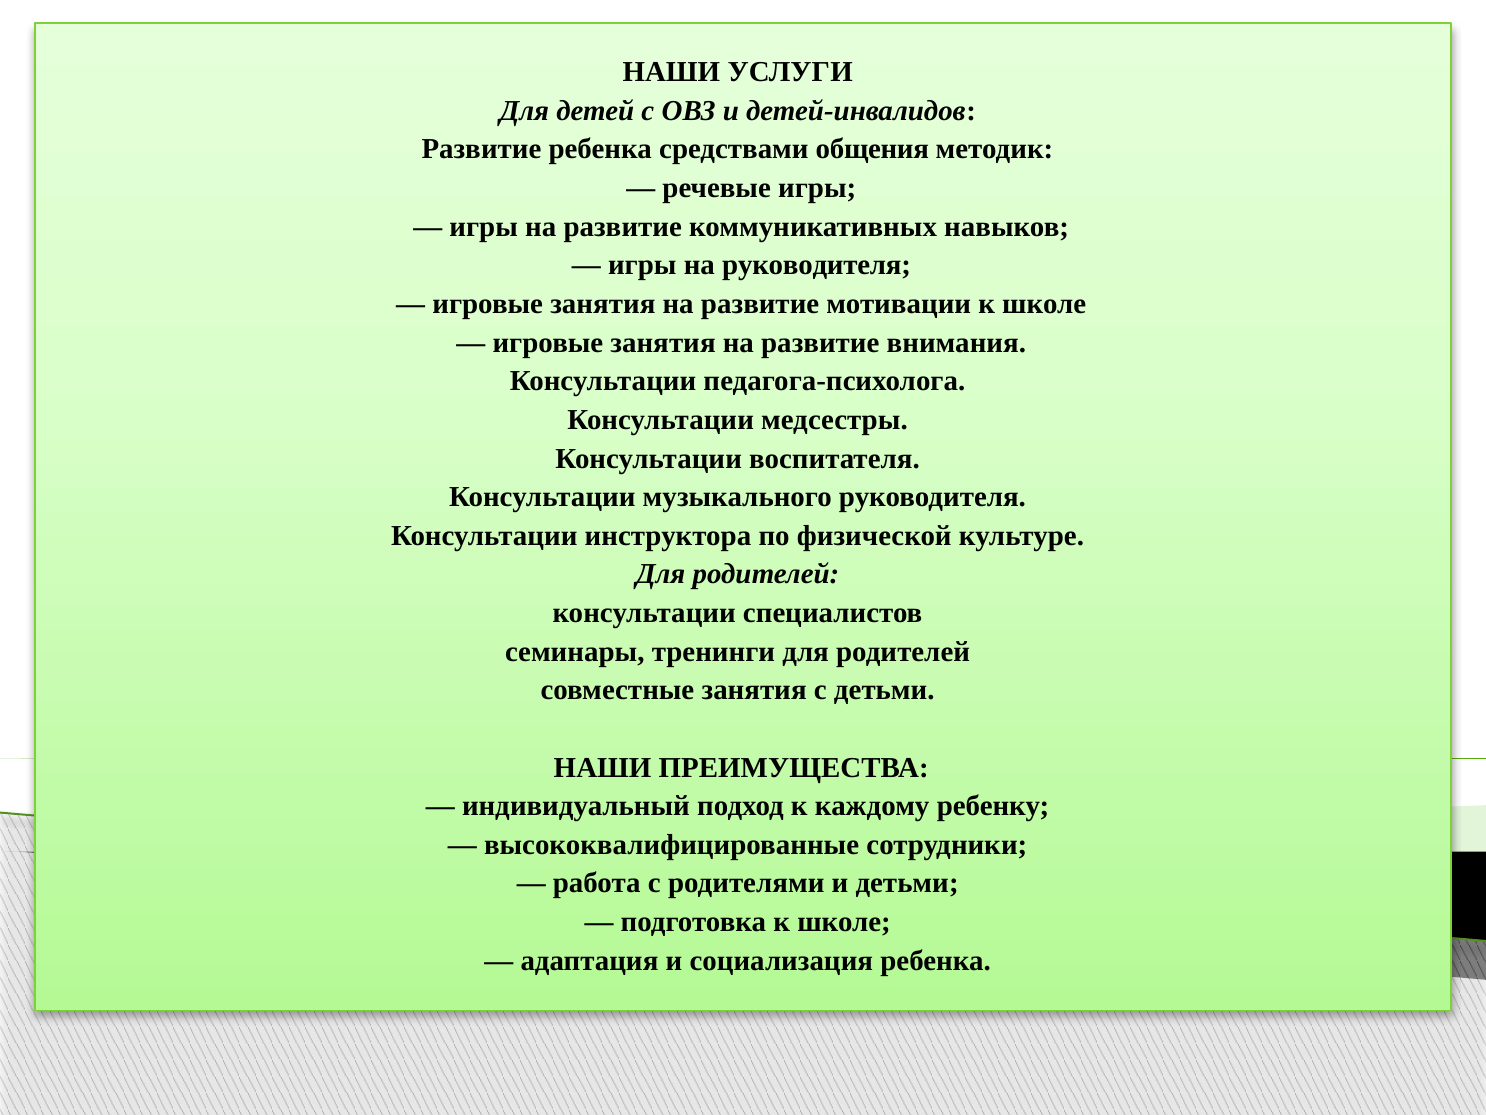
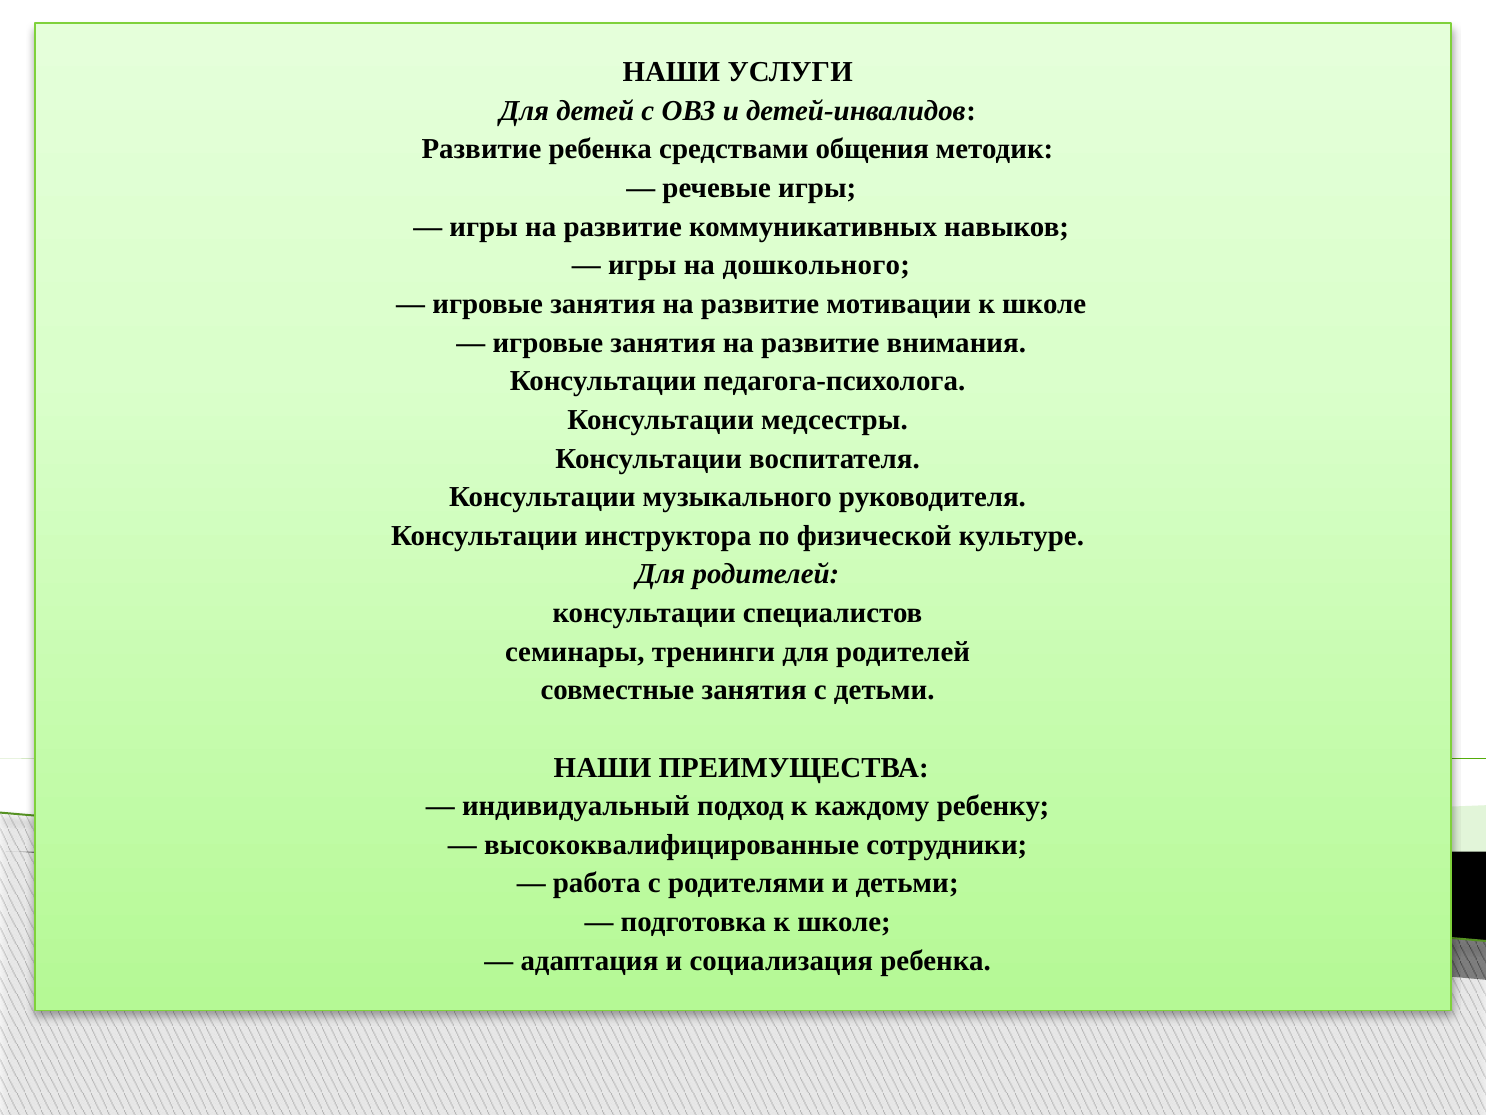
на руководителя: руководителя -> дошкольного (816, 265)
